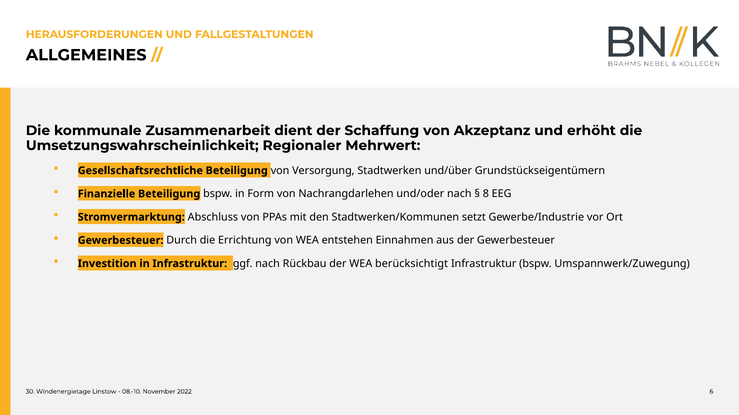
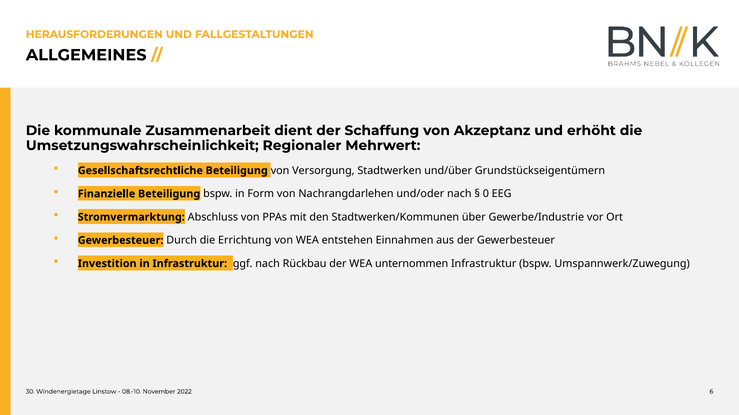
8: 8 -> 0 (486, 194)
setzt: setzt -> über (474, 217)
berücksichtigt: berücksichtigt -> unternommen (412, 264)
